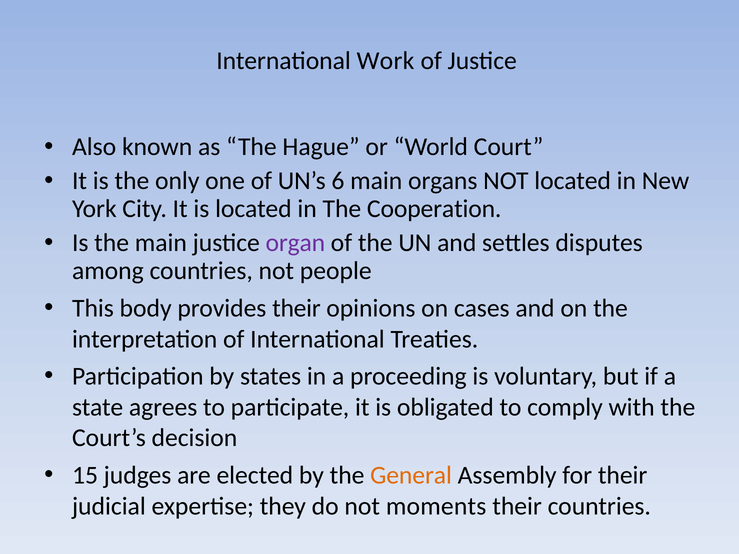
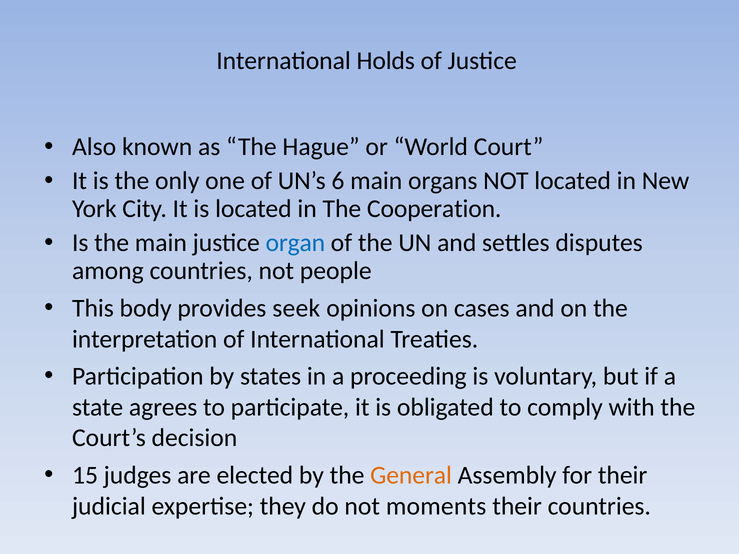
Work: Work -> Holds (386, 61)
organ colour: purple -> blue (295, 243)
provides their: their -> seek (296, 308)
